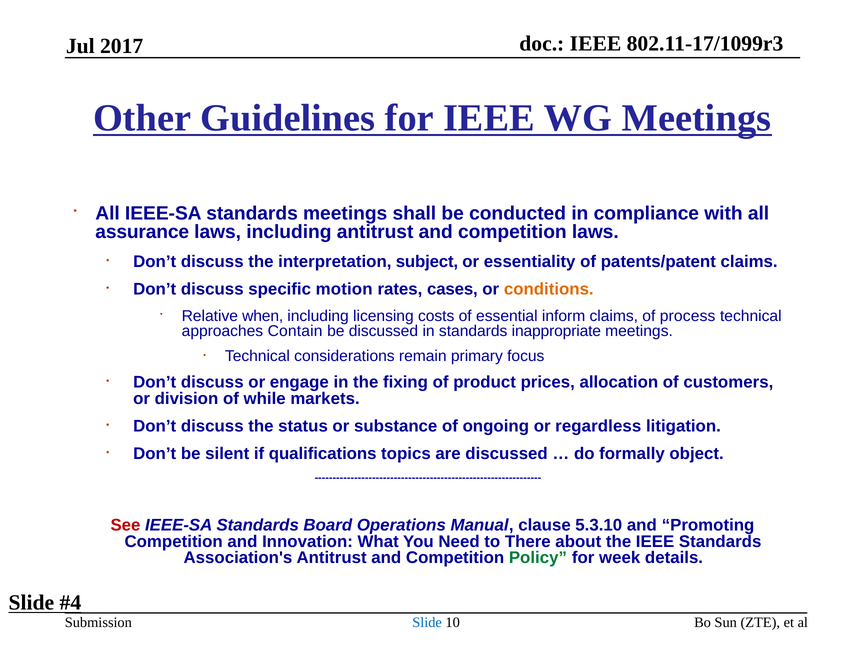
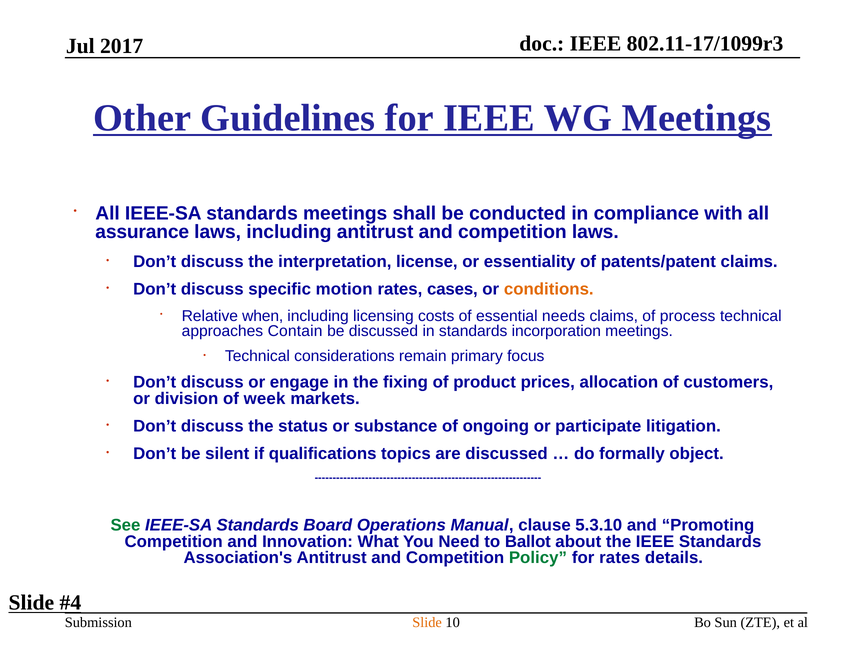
subject: subject -> license (427, 262)
inform: inform -> needs (564, 316)
inappropriate: inappropriate -> incorporation (556, 331)
while: while -> week (265, 398)
regardless: regardless -> participate (598, 426)
See colour: red -> green (125, 525)
There: There -> Ballot (528, 541)
for week: week -> rates (620, 557)
Slide colour: blue -> orange (427, 622)
